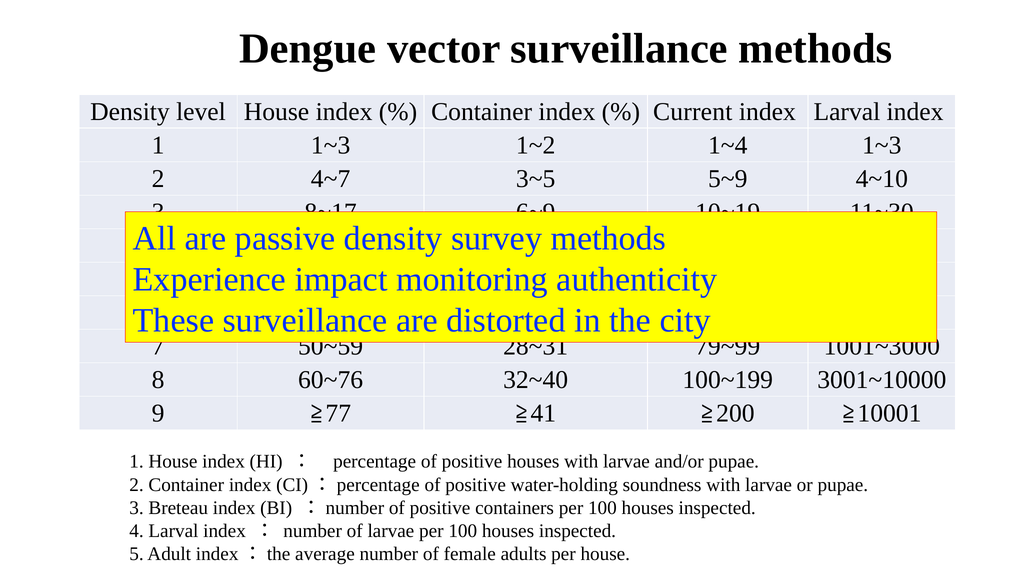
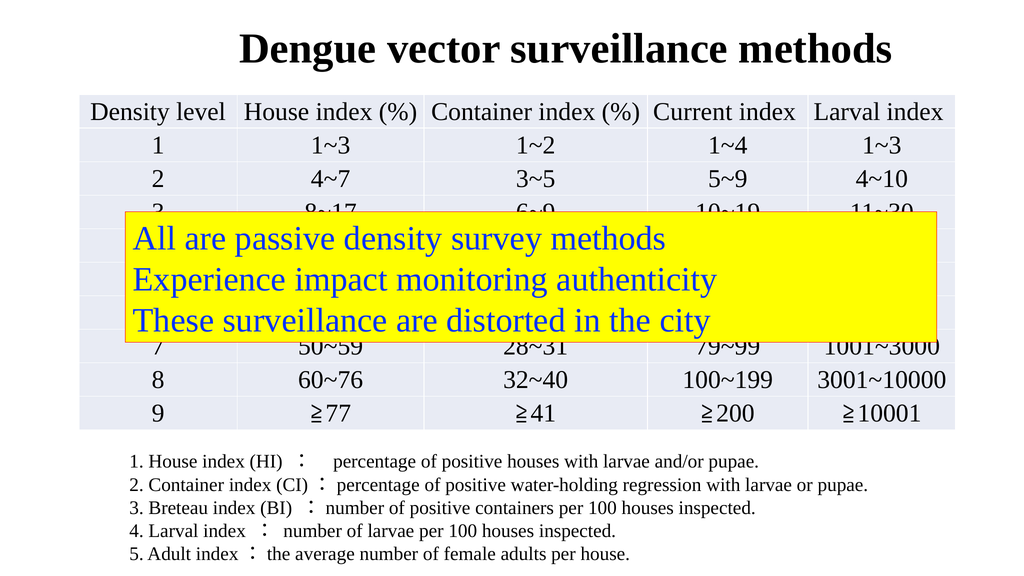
soundness: soundness -> regression (662, 485)
